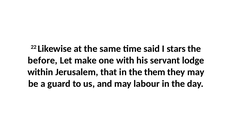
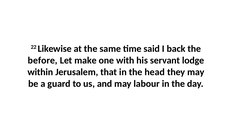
stars: stars -> back (176, 49)
them: them -> head (155, 72)
